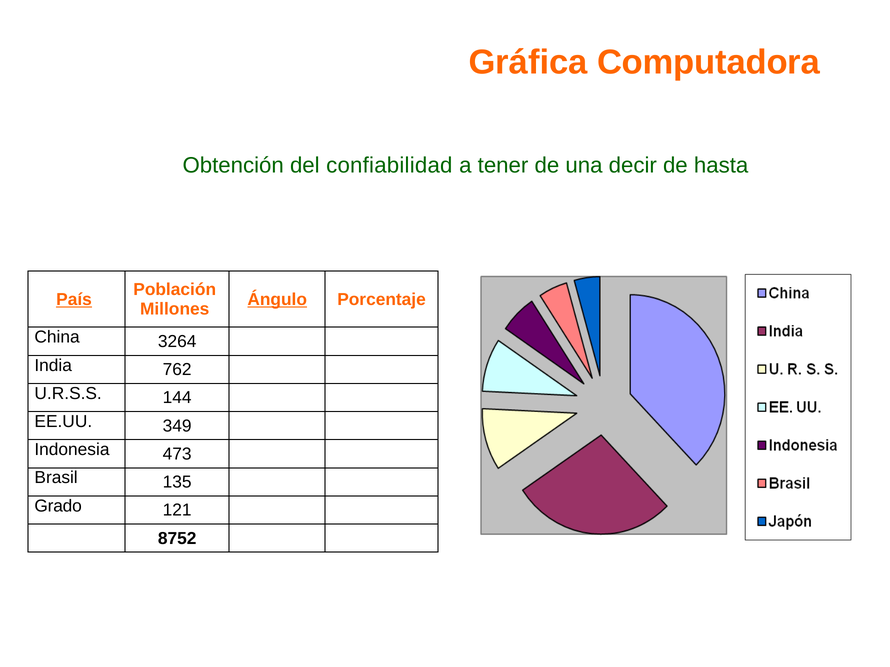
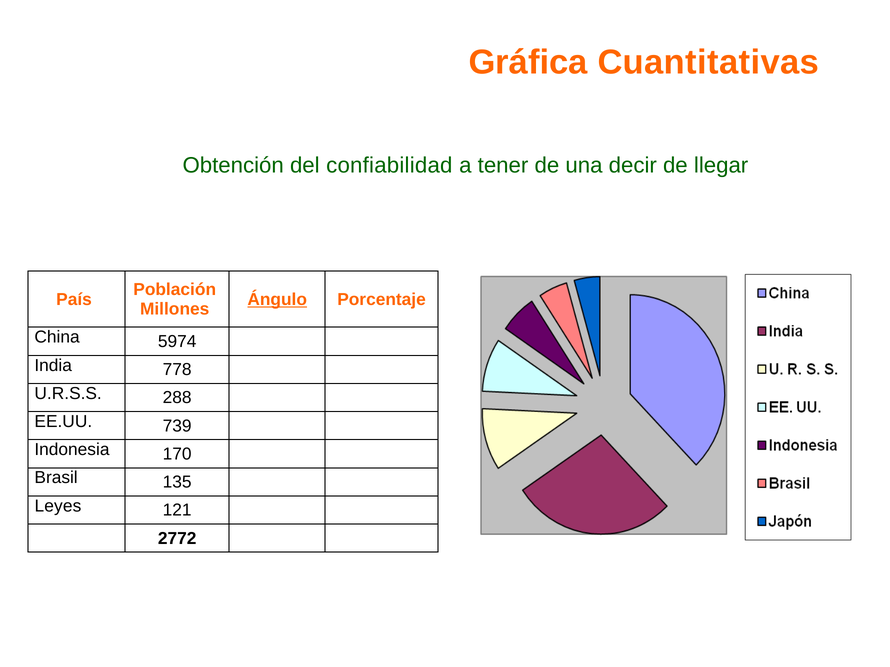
Computadora: Computadora -> Cuantitativas (708, 62)
hasta: hasta -> llegar (721, 166)
País underline: present -> none (74, 300)
3264: 3264 -> 5974 (177, 342)
762: 762 -> 778 (177, 370)
144: 144 -> 288 (177, 398)
349: 349 -> 739 (177, 426)
473: 473 -> 170 (177, 454)
Grado: Grado -> Leyes (58, 506)
8752: 8752 -> 2772 (177, 539)
